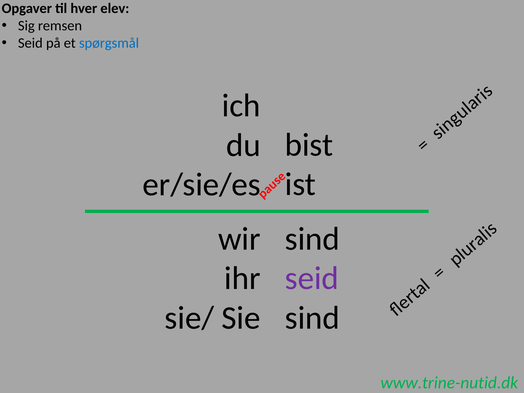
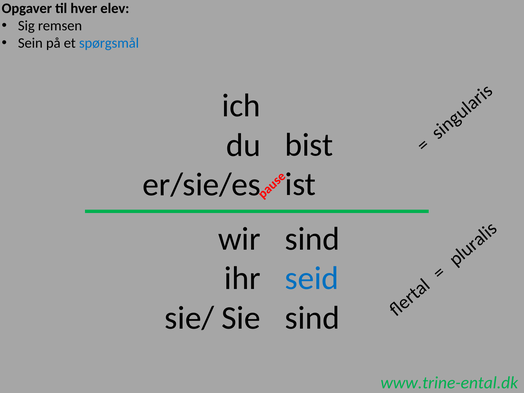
Seid: Seid -> Sein (30, 43)
seid colour: purple -> blue (312, 278)
www.trine-nutid.dk: www.trine-nutid.dk -> www.trine-ental.dk (449, 383)
